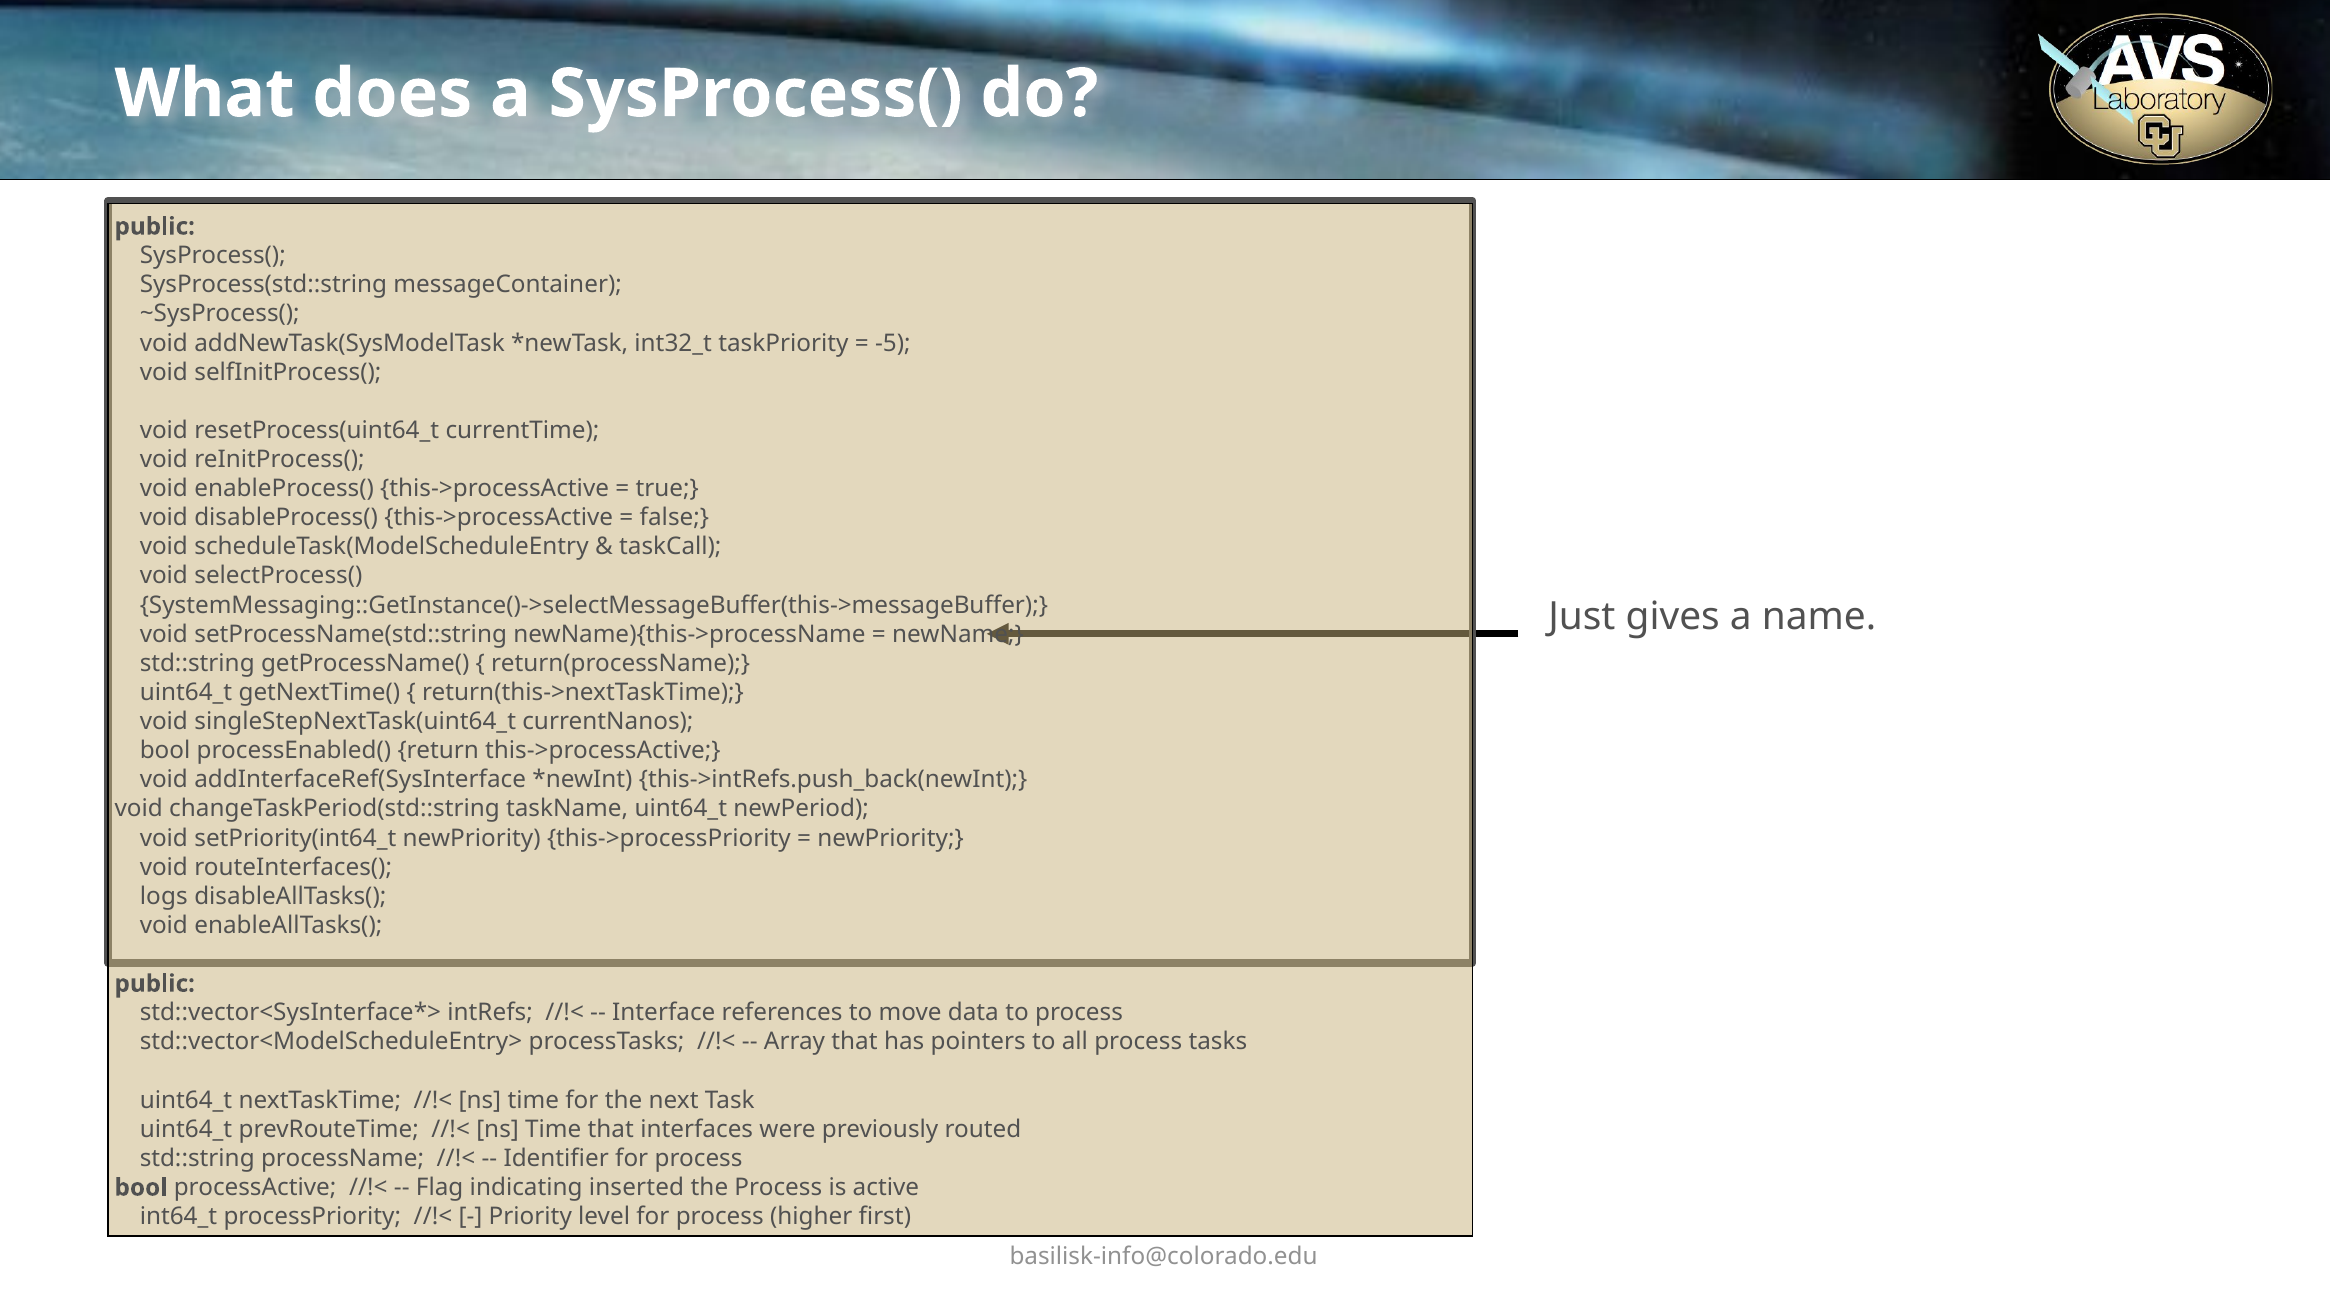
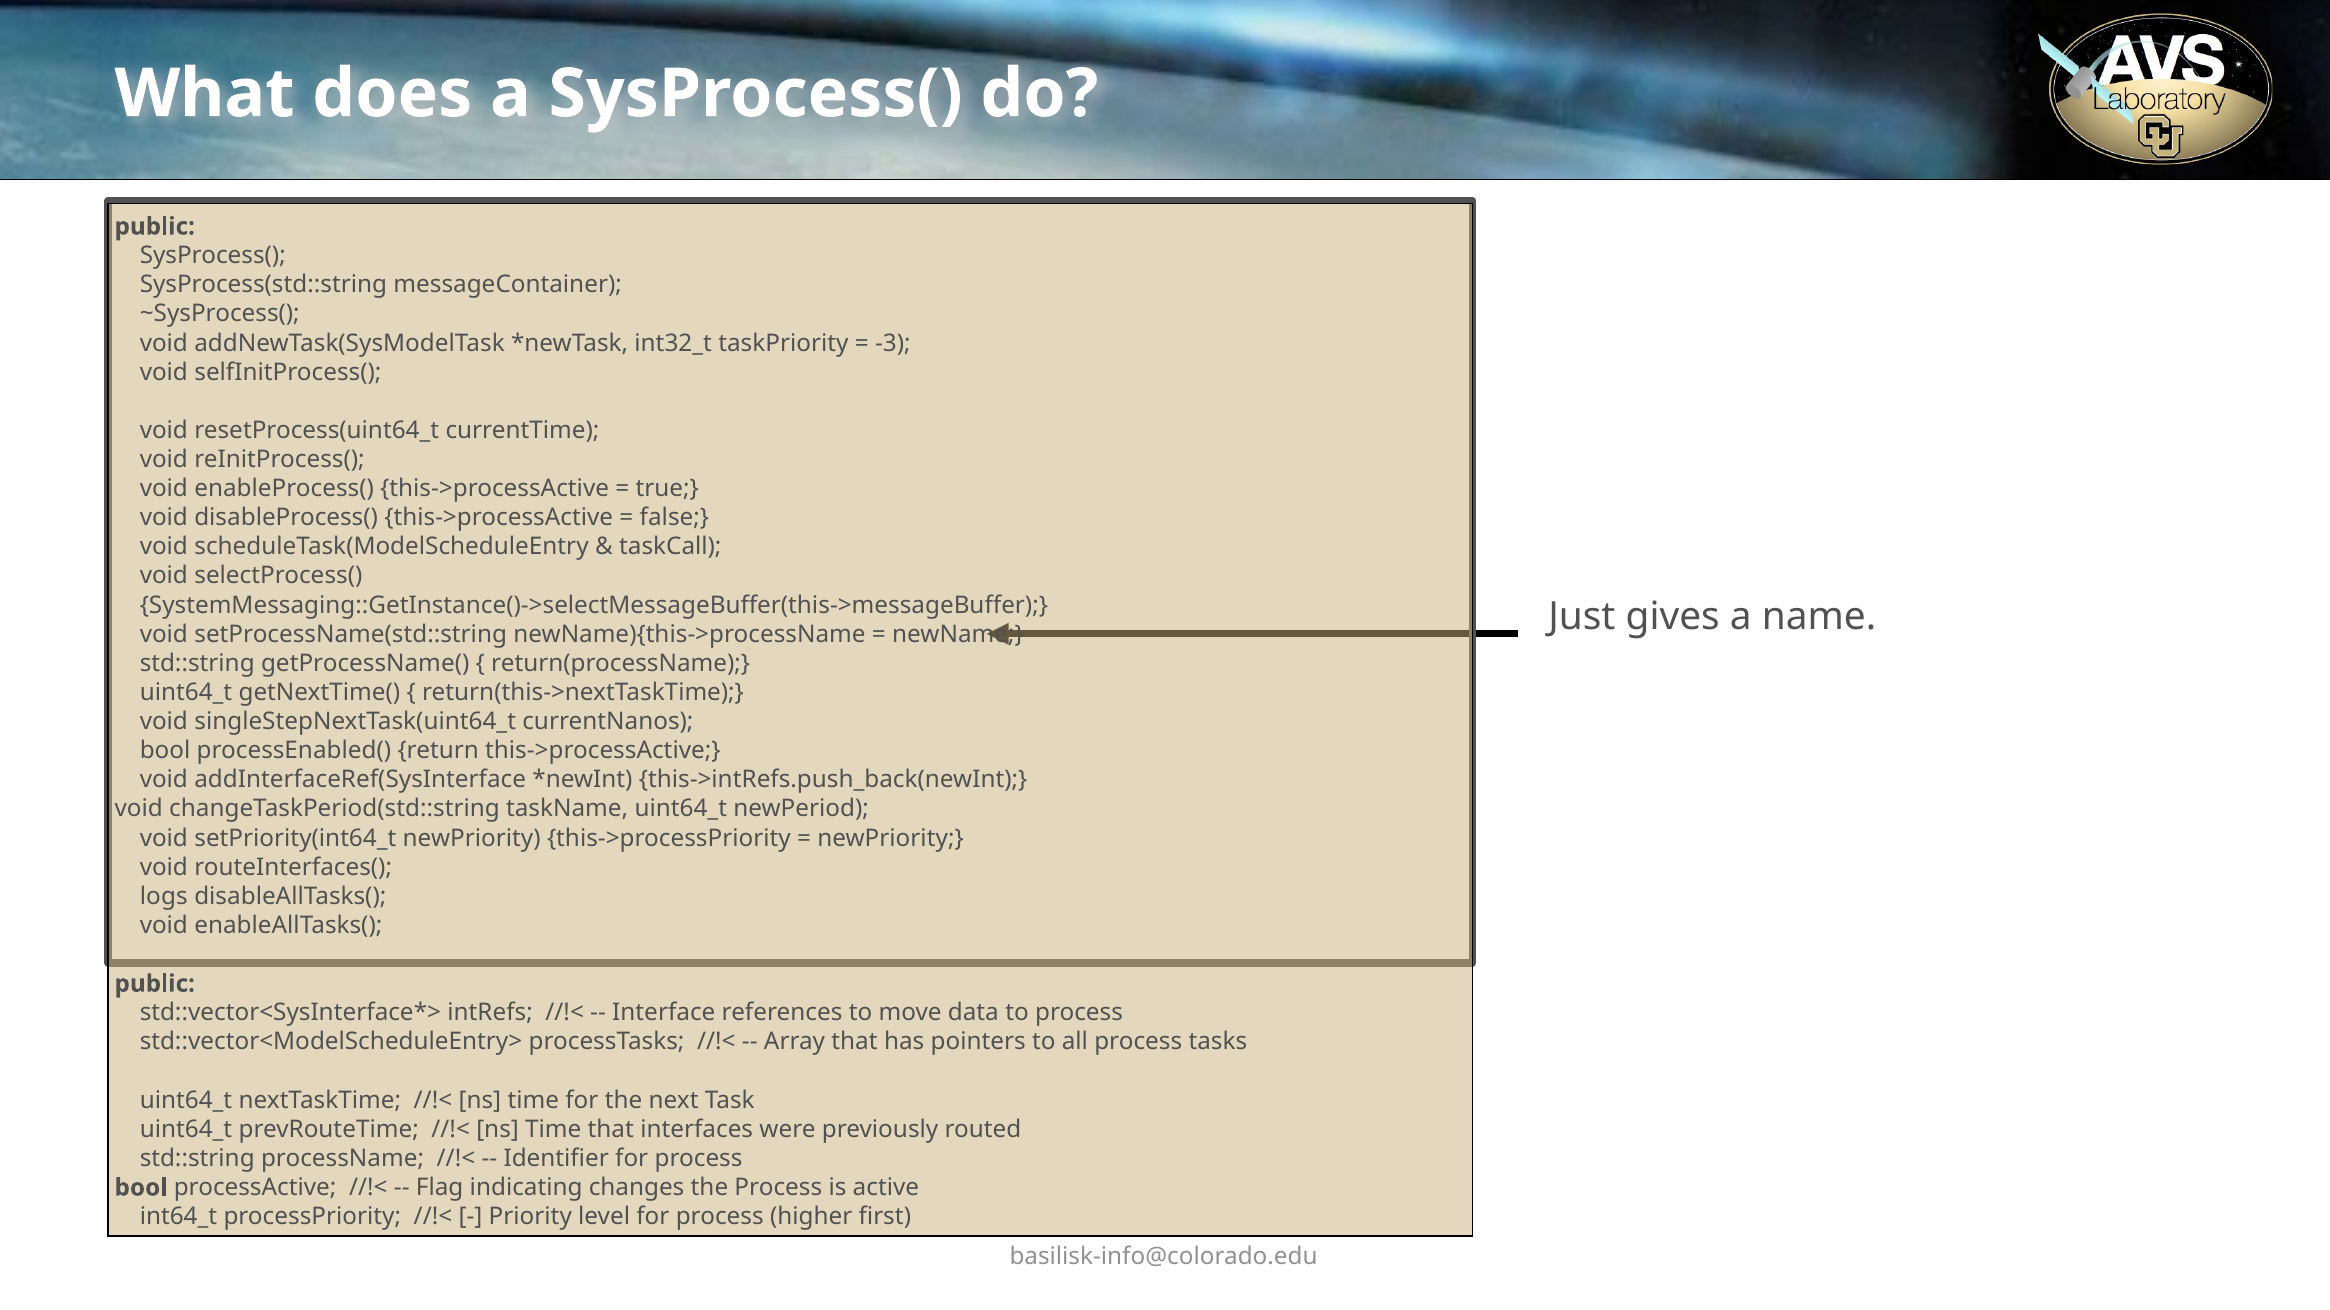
-5: -5 -> -3 (893, 343)
inserted: inserted -> changes (637, 1188)
